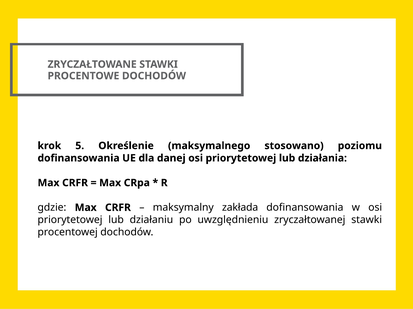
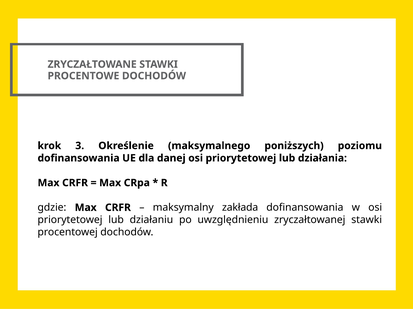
5: 5 -> 3 (80, 146)
stosowano: stosowano -> poniższych (294, 146)
